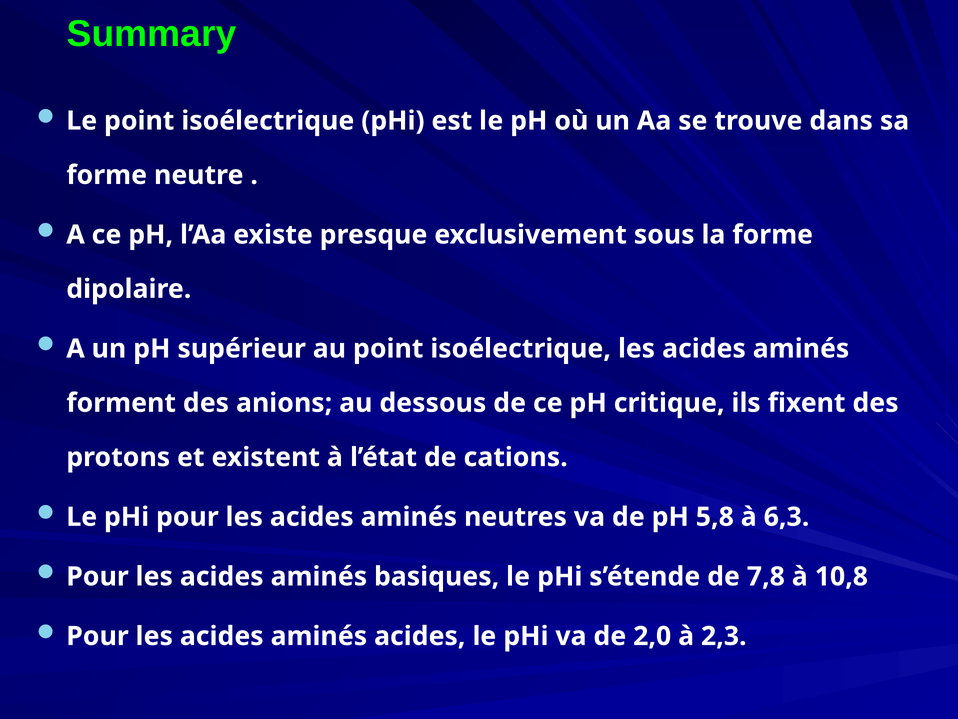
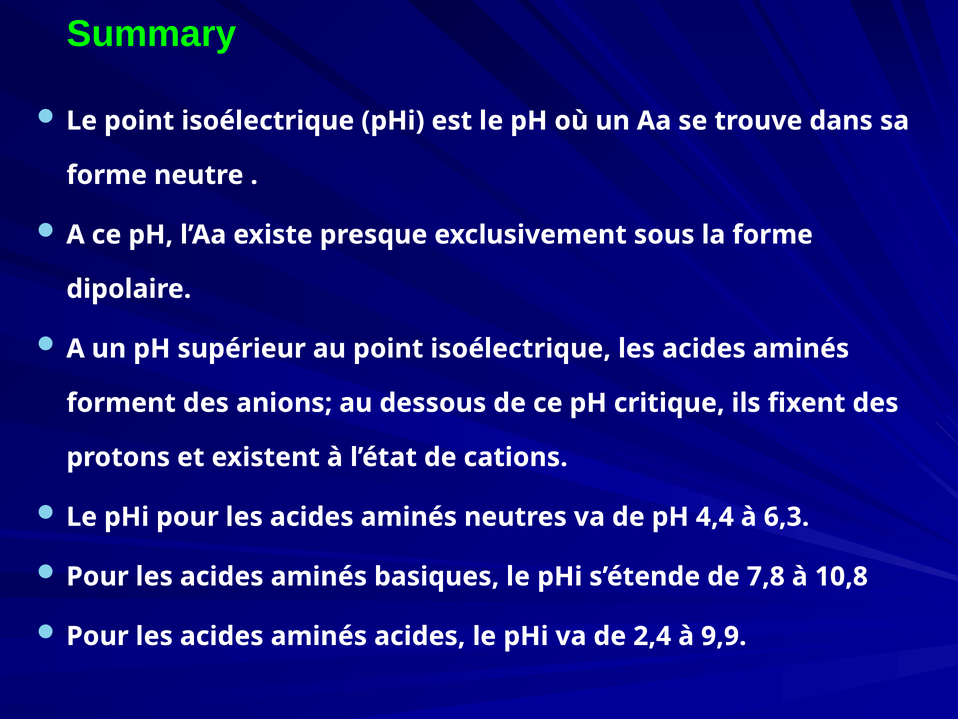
5,8: 5,8 -> 4,4 (715, 517)
2,0: 2,0 -> 2,4 (652, 636)
2,3: 2,3 -> 9,9 (724, 636)
